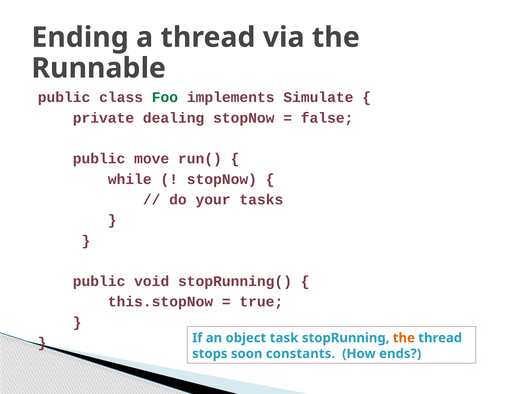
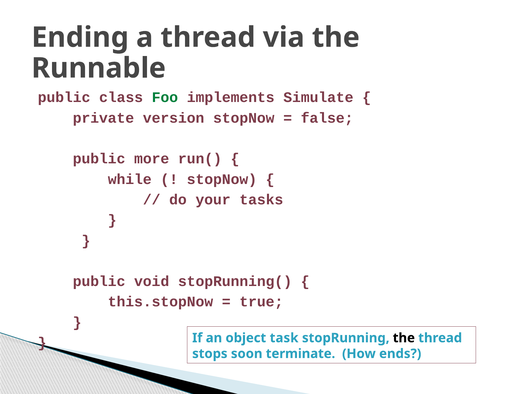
dealing: dealing -> version (174, 118)
move: move -> more (152, 159)
the colour: orange -> black (404, 338)
constants: constants -> terminate (301, 353)
